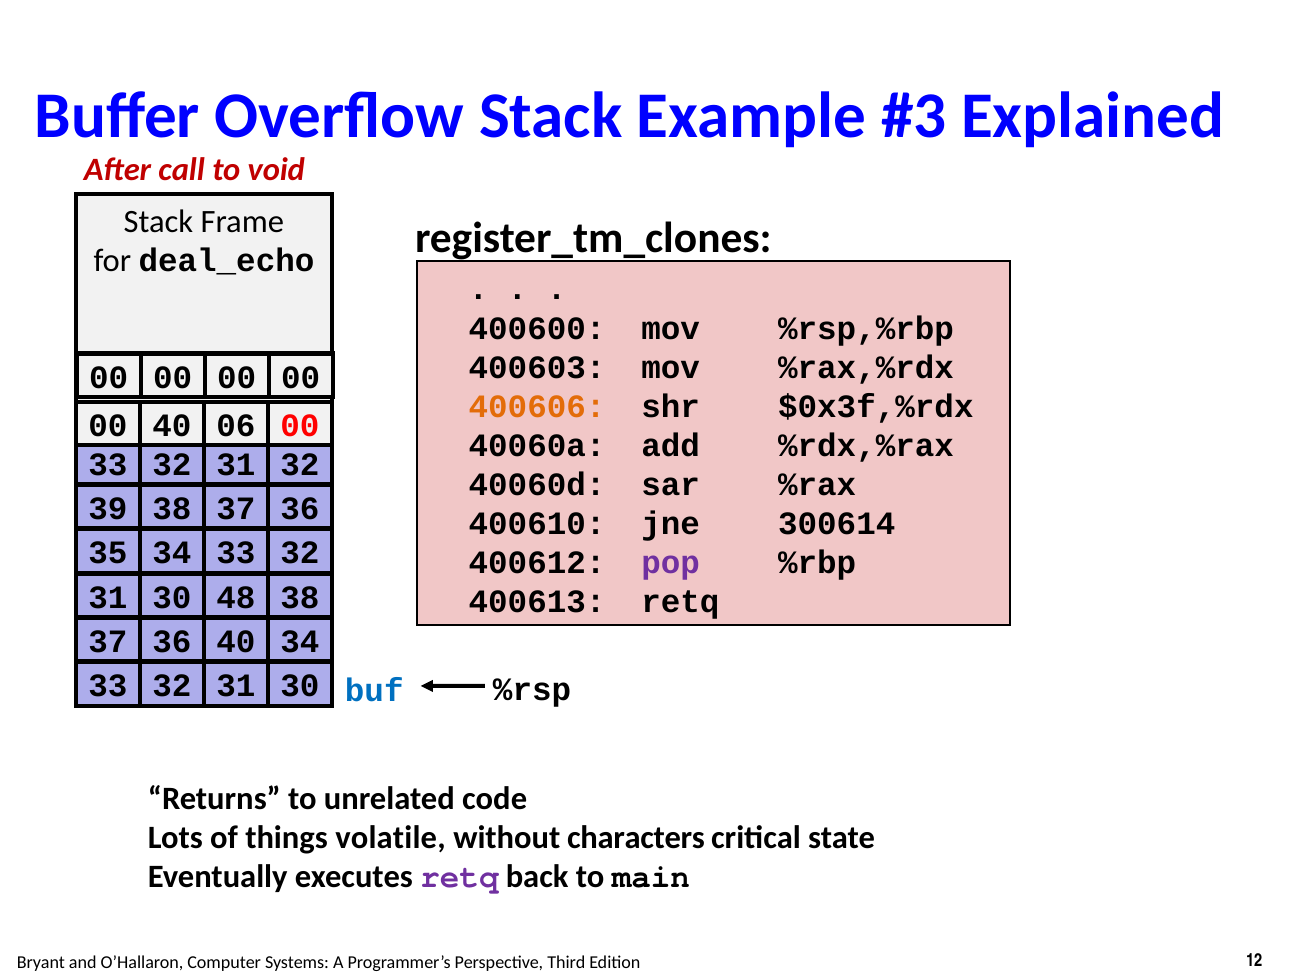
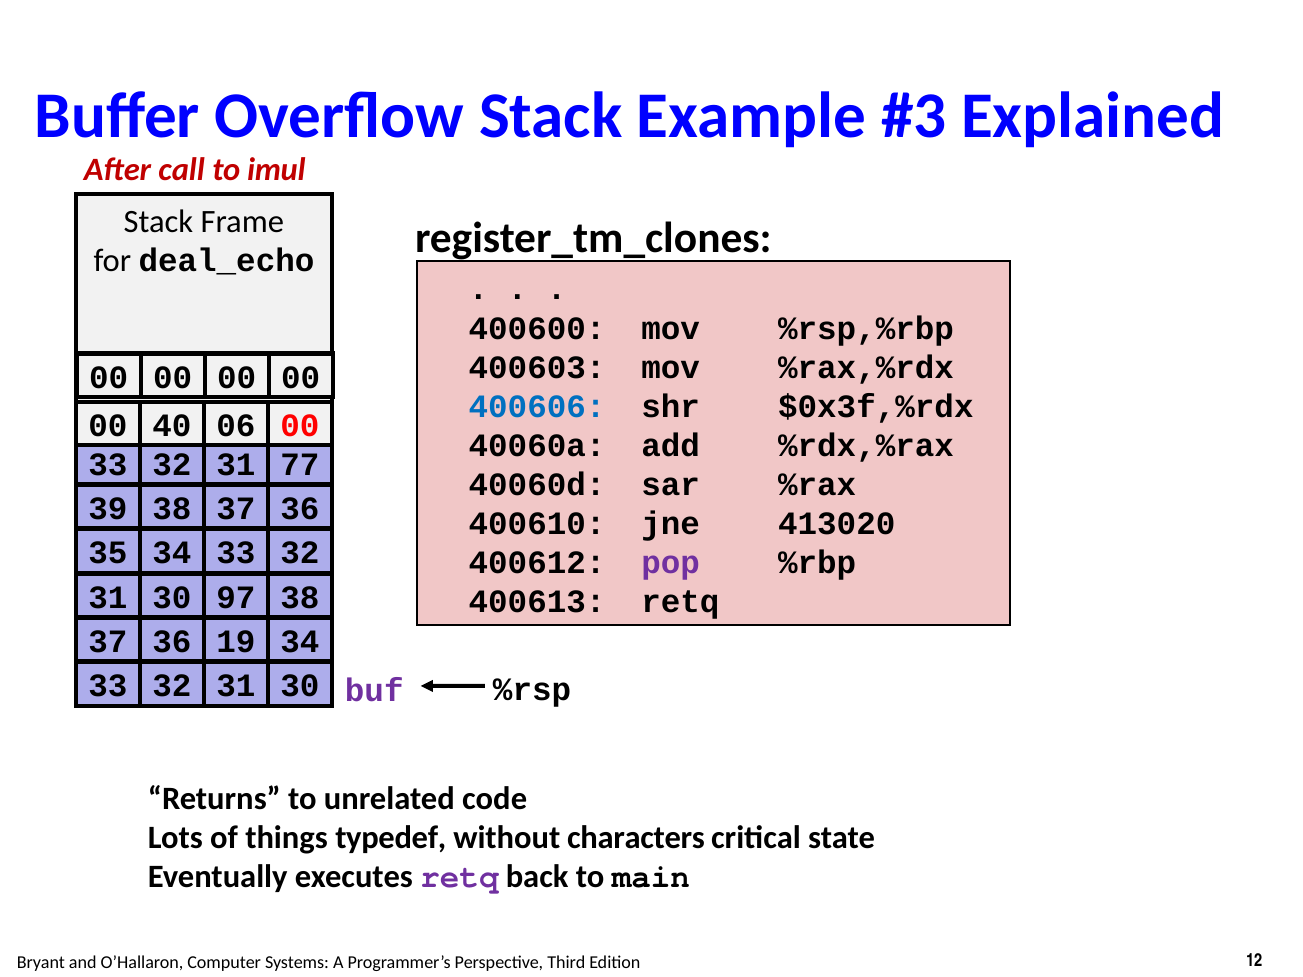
void: void -> imul (276, 169)
400606 colour: orange -> blue (537, 407)
31 32: 32 -> 77 (300, 465)
300614: 300614 -> 413020 (837, 524)
48: 48 -> 97 (236, 598)
36 40: 40 -> 19 (236, 642)
buf colour: blue -> purple (374, 691)
volatile: volatile -> typedef (391, 838)
